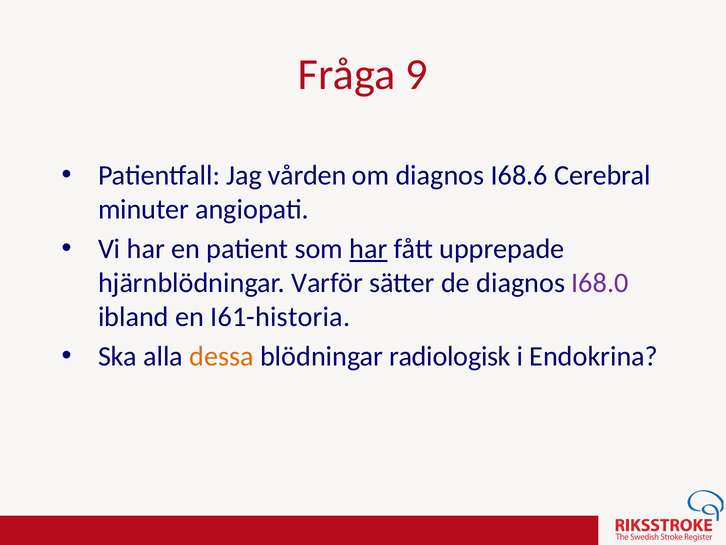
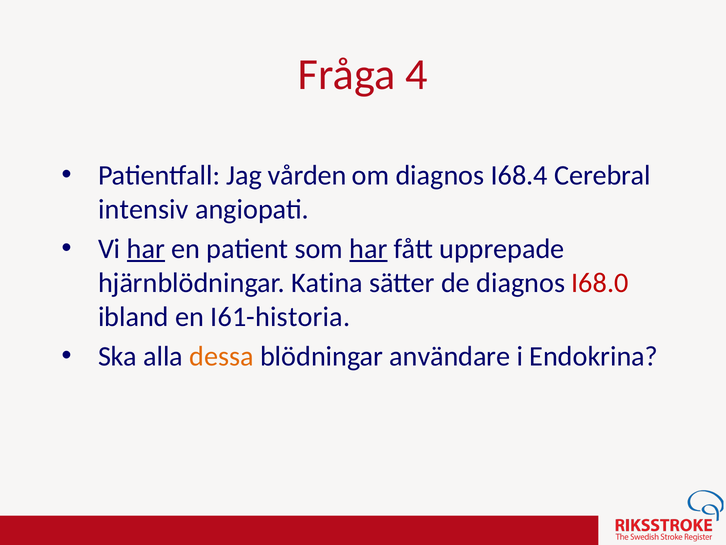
9: 9 -> 4 (417, 75)
I68.6: I68.6 -> I68.4 (519, 175)
minuter: minuter -> intensiv (143, 209)
har underline: none -> present (146, 249)
Varför: Varför -> Katina (327, 283)
I68.0 colour: purple -> red (600, 283)
radiologisk: radiologisk -> användare (450, 356)
